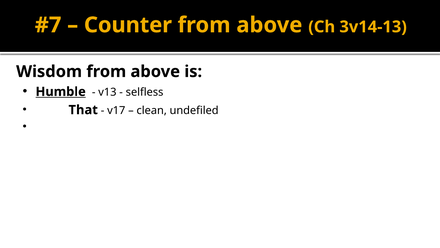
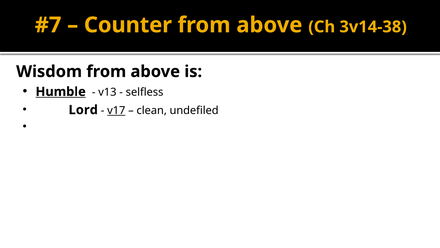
3v14-13: 3v14-13 -> 3v14-38 (373, 27)
That: That -> Lord (83, 110)
v17 underline: none -> present (116, 110)
